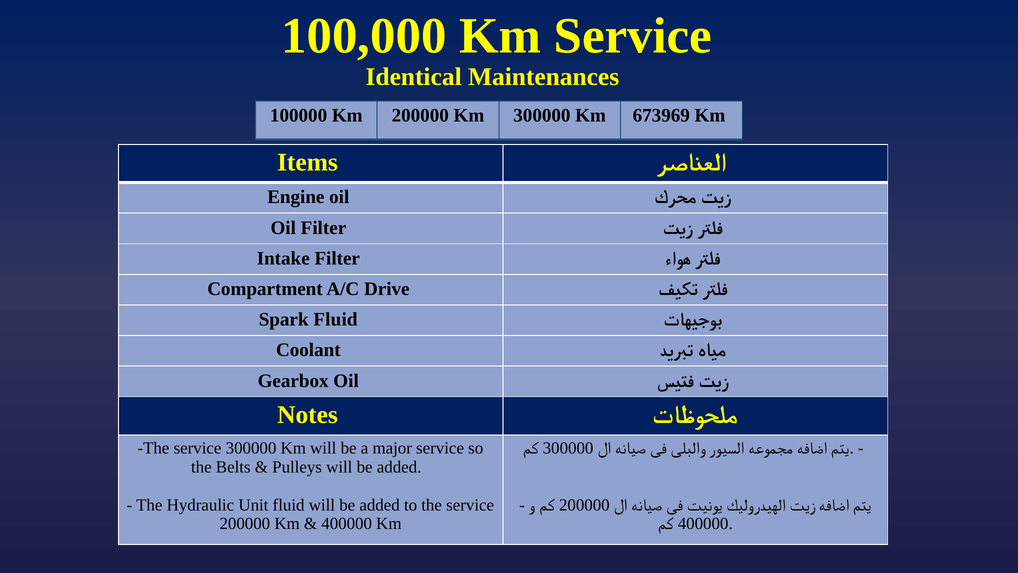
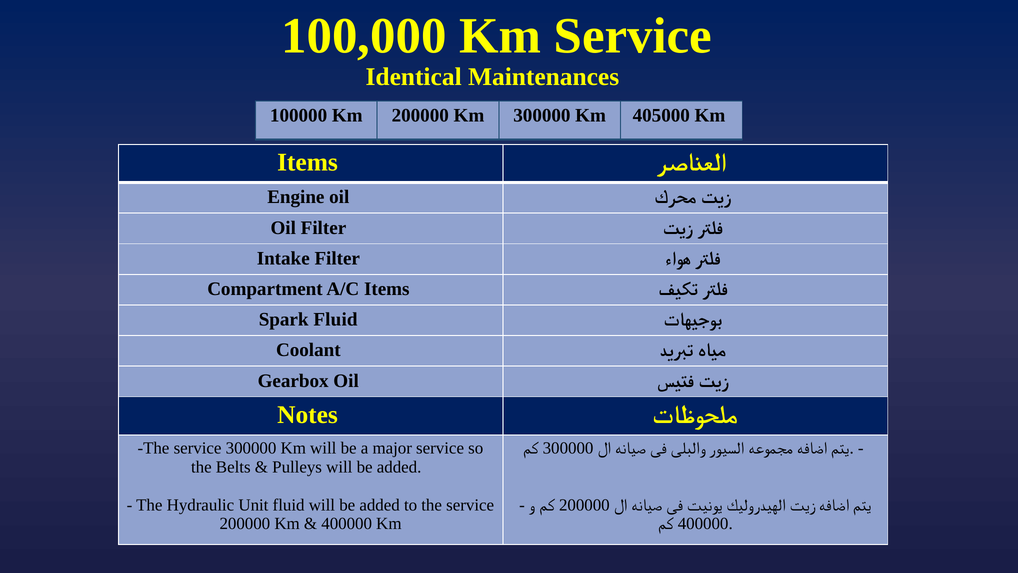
673969: 673969 -> 405000 (661, 116)
A/C Drive: Drive -> Items (387, 289)
